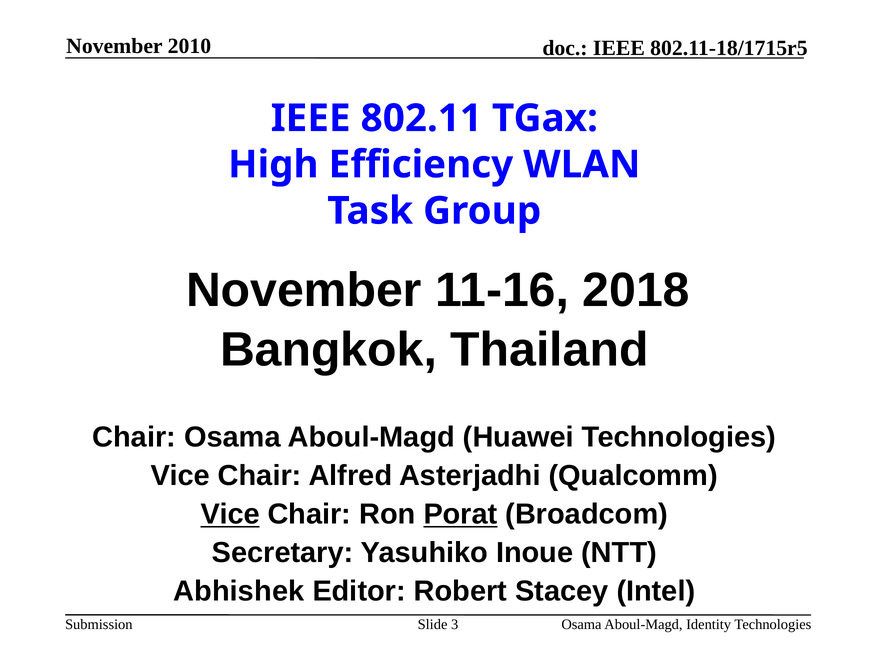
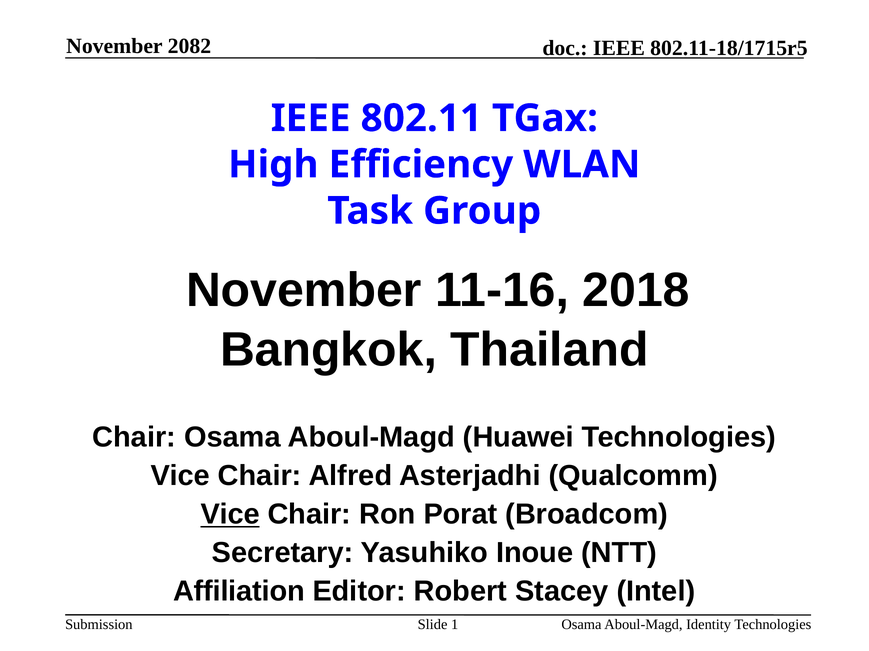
2010: 2010 -> 2082 (189, 46)
Porat underline: present -> none (461, 515)
Abhishek: Abhishek -> Affiliation (239, 592)
3: 3 -> 1 (455, 625)
